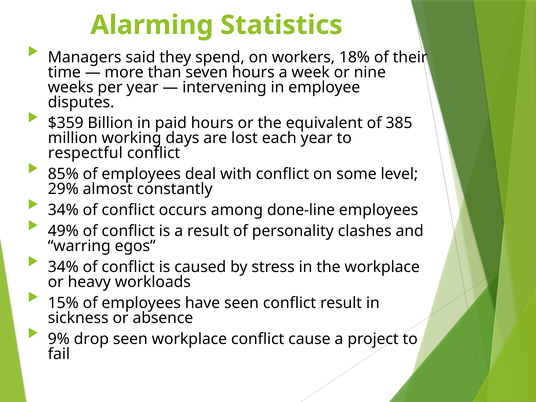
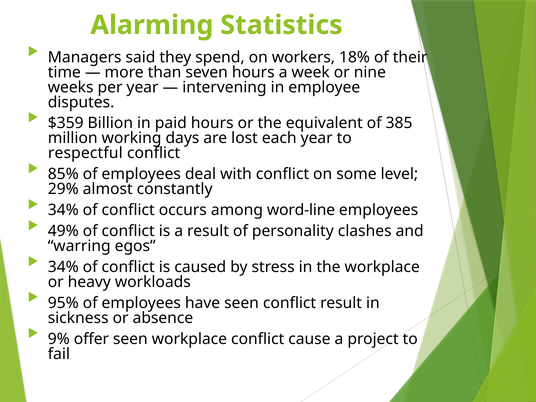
done-line: done-line -> word-line (301, 210)
15%: 15% -> 95% (63, 303)
drop: drop -> offer (91, 339)
